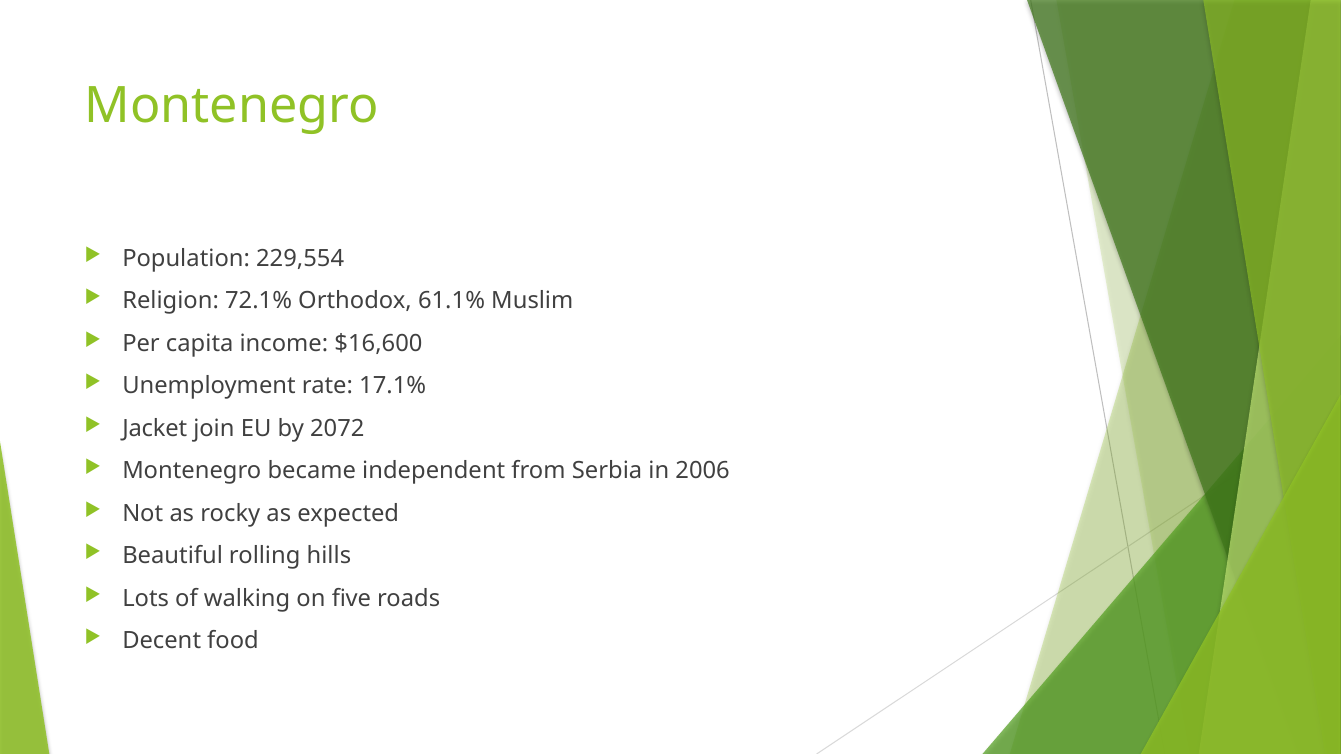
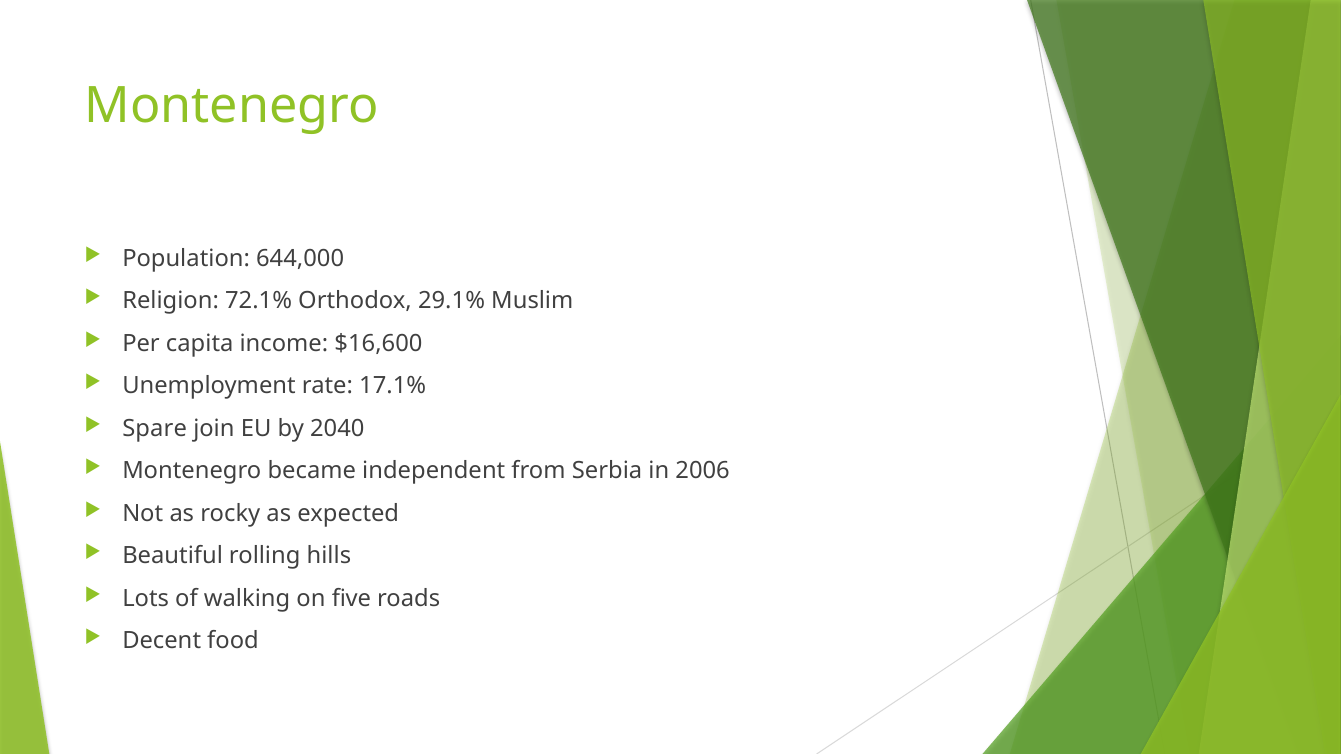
229,554: 229,554 -> 644,000 (300, 259)
61.1%: 61.1% -> 29.1% (452, 301)
Jacket: Jacket -> Spare (155, 429)
2072: 2072 -> 2040 (337, 429)
